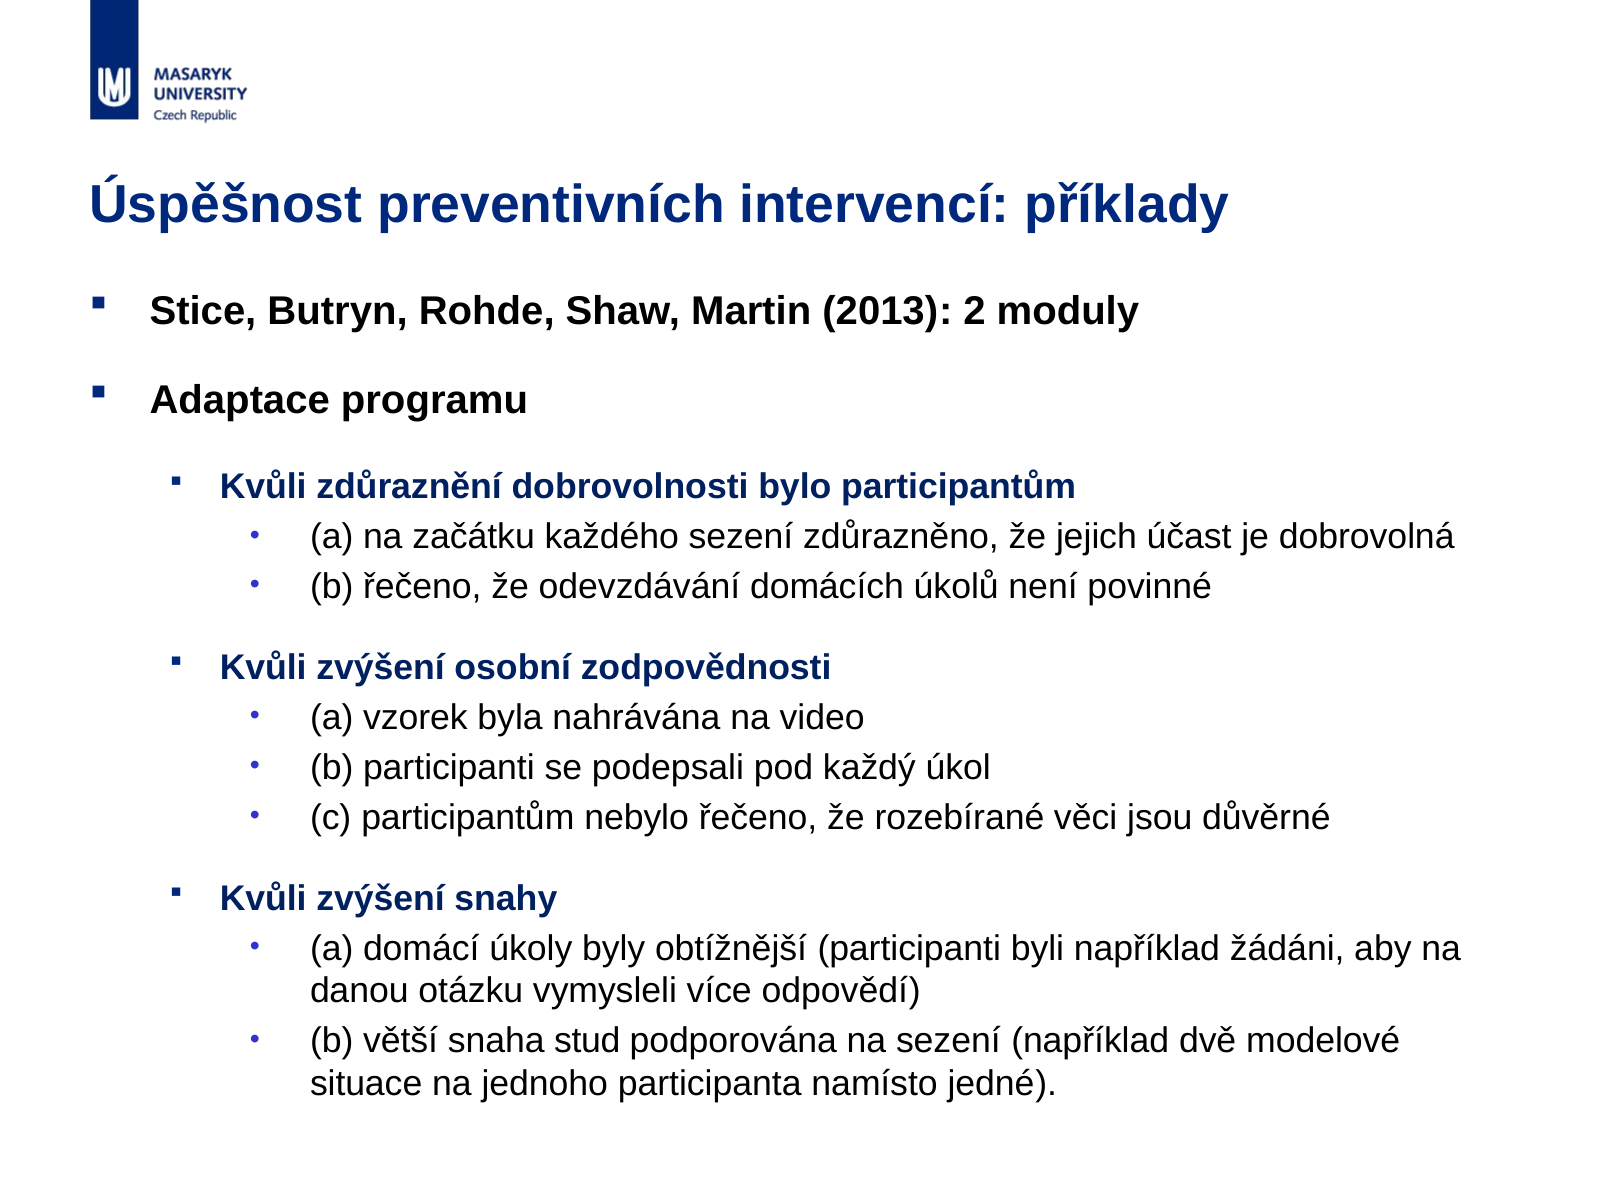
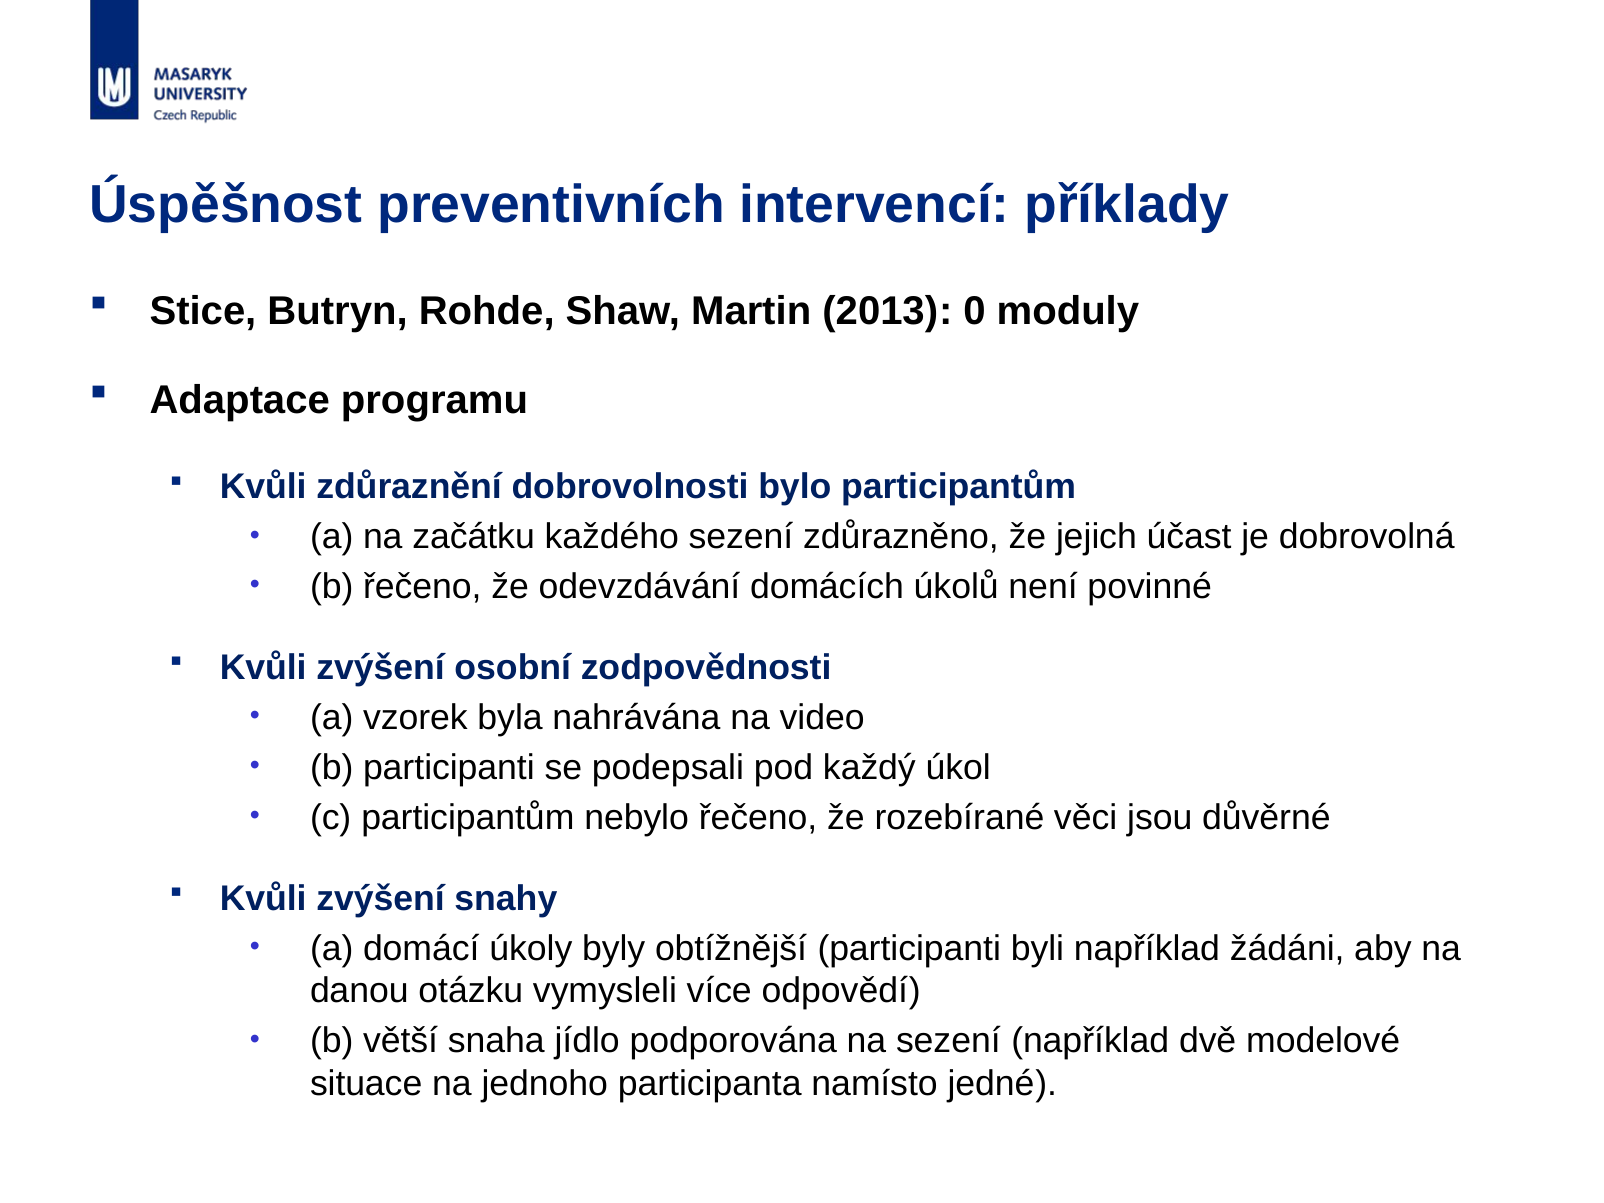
2: 2 -> 0 (974, 311)
stud: stud -> jídlo (587, 1041)
